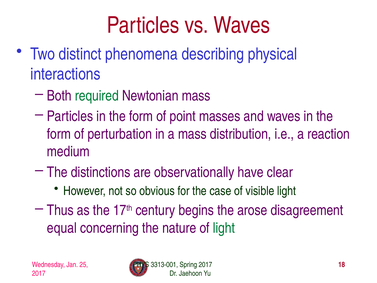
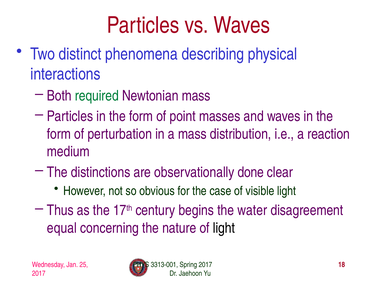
have: have -> done (251, 172)
arose: arose -> water (252, 210)
light colour: green -> black (224, 228)
